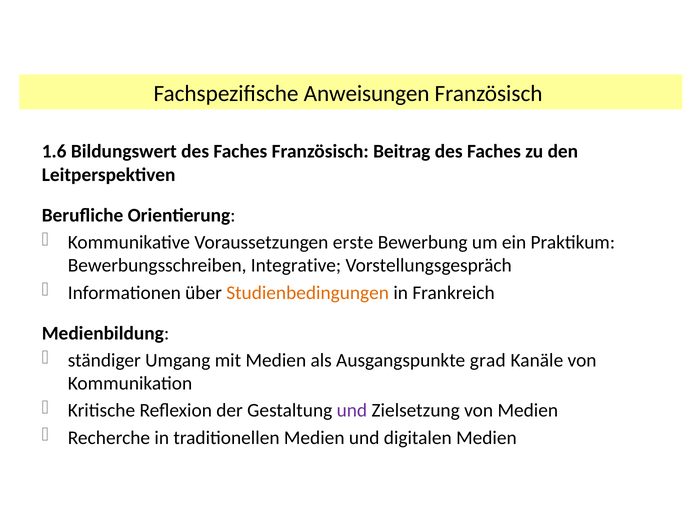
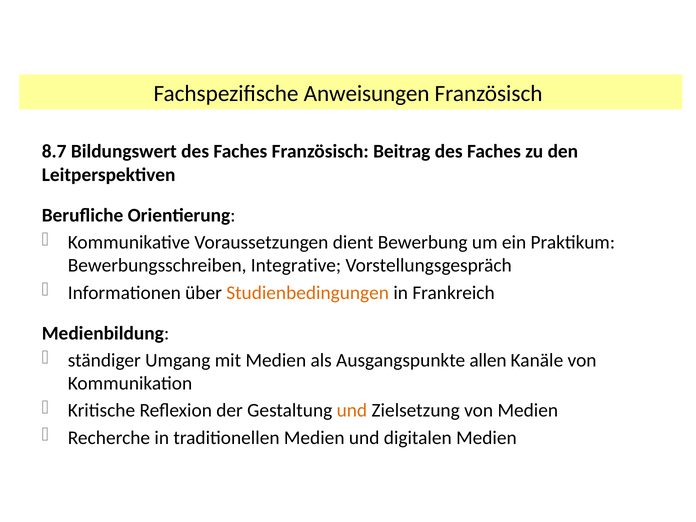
1.6: 1.6 -> 8.7 (54, 151)
erste: erste -> dient (353, 242)
grad: grad -> allen (488, 360)
und colour: purple -> orange (352, 411)
